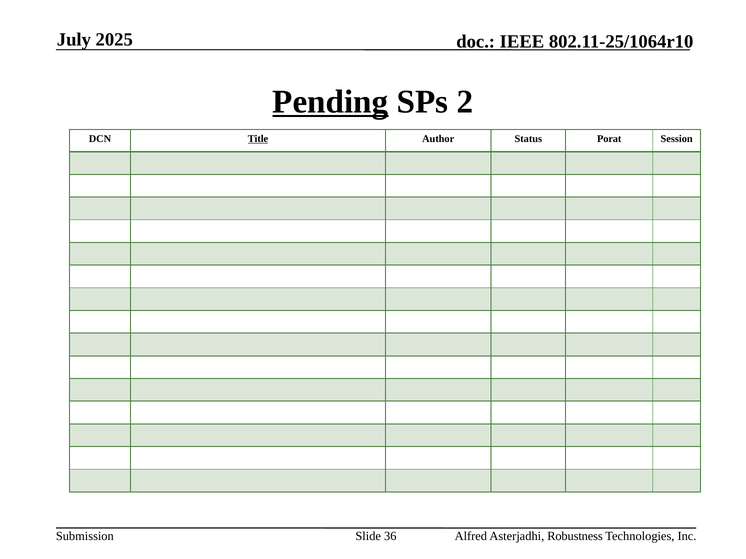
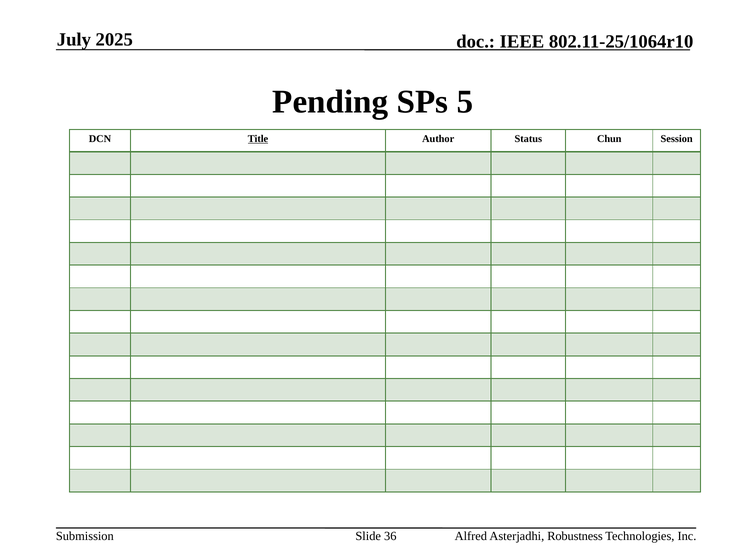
Pending underline: present -> none (330, 102)
2: 2 -> 5 (465, 102)
Porat: Porat -> Chun (609, 139)
